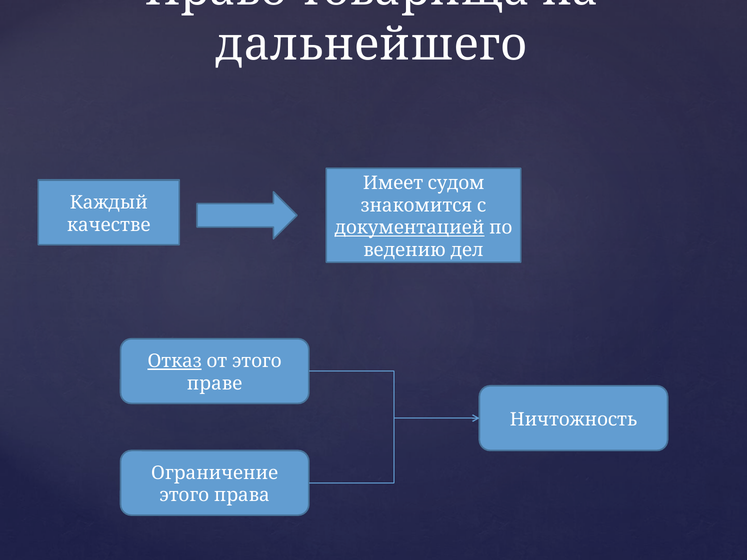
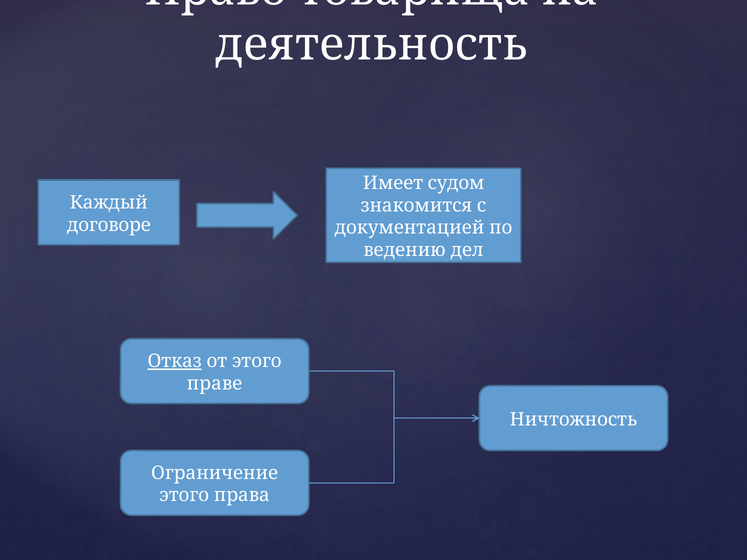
дальнейшего: дальнейшего -> деятельность (371, 45)
качестве: качестве -> договоре (109, 225)
документацией underline: present -> none (409, 228)
